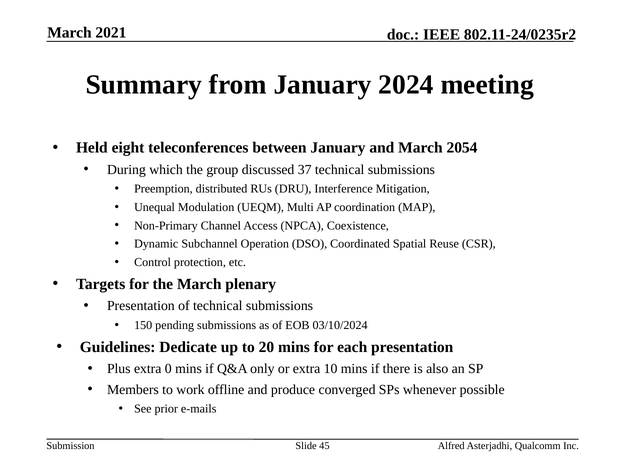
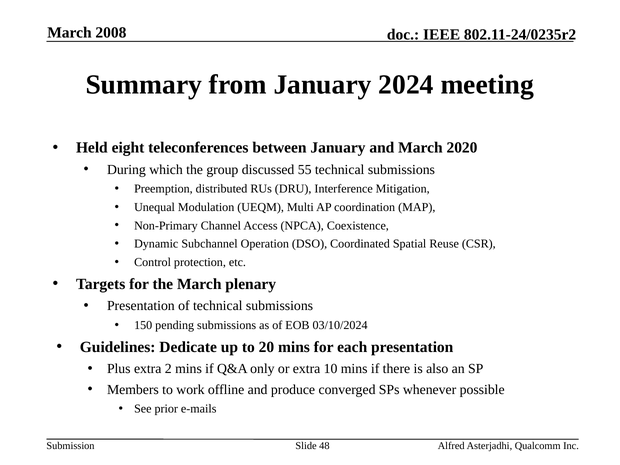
2021: 2021 -> 2008 (111, 33)
2054: 2054 -> 2020 (462, 148)
37: 37 -> 55 (305, 170)
0: 0 -> 2 (168, 369)
45: 45 -> 48 (324, 446)
